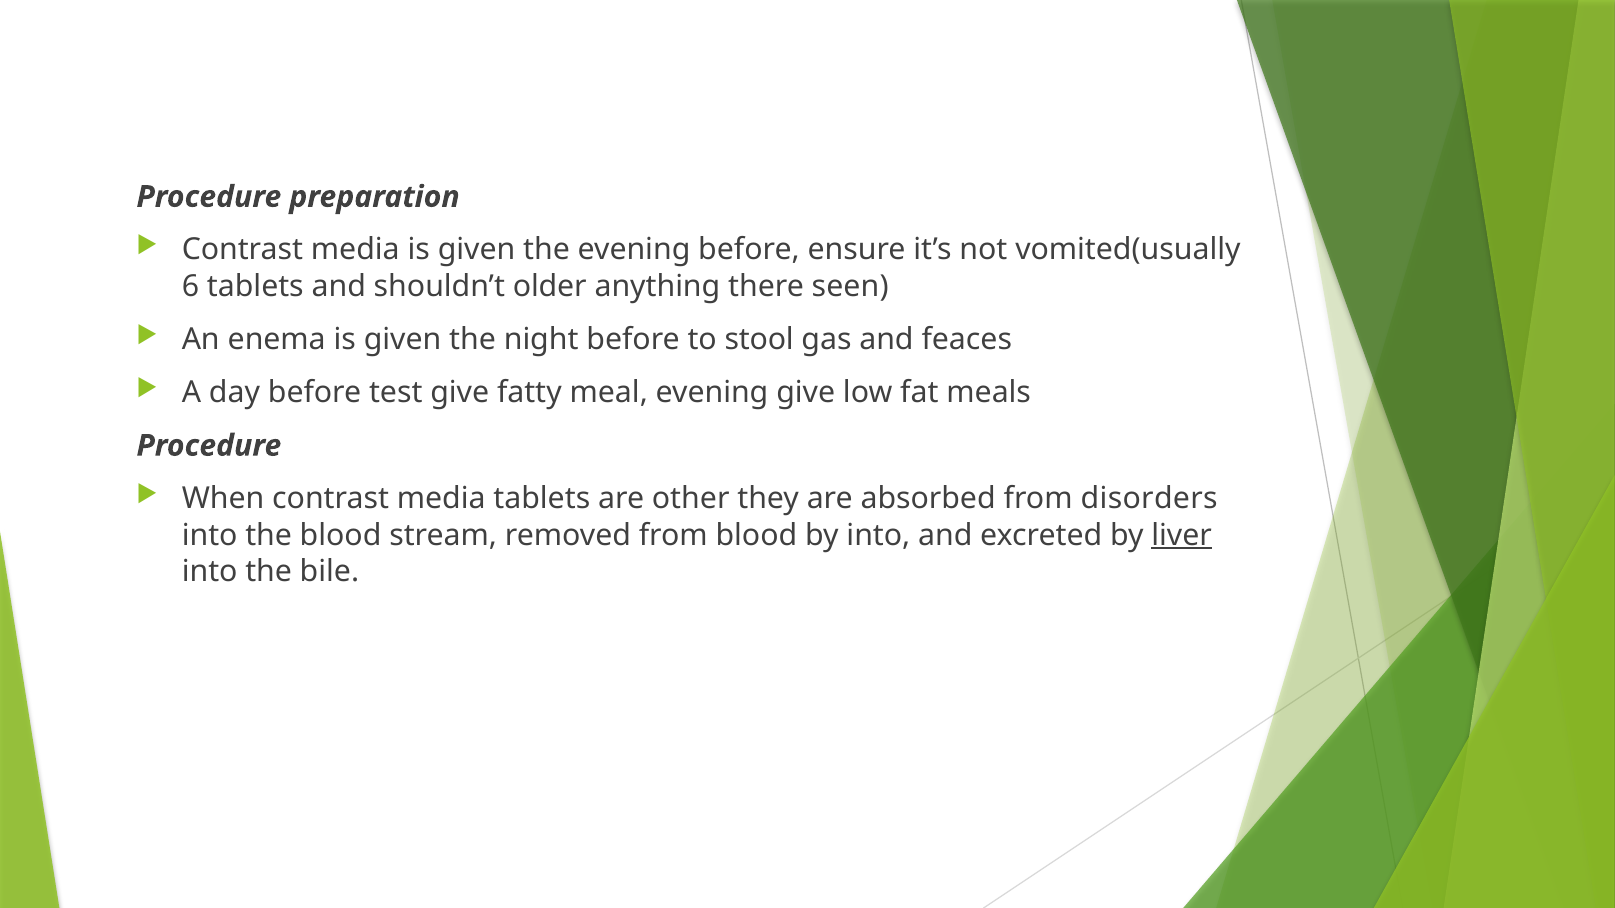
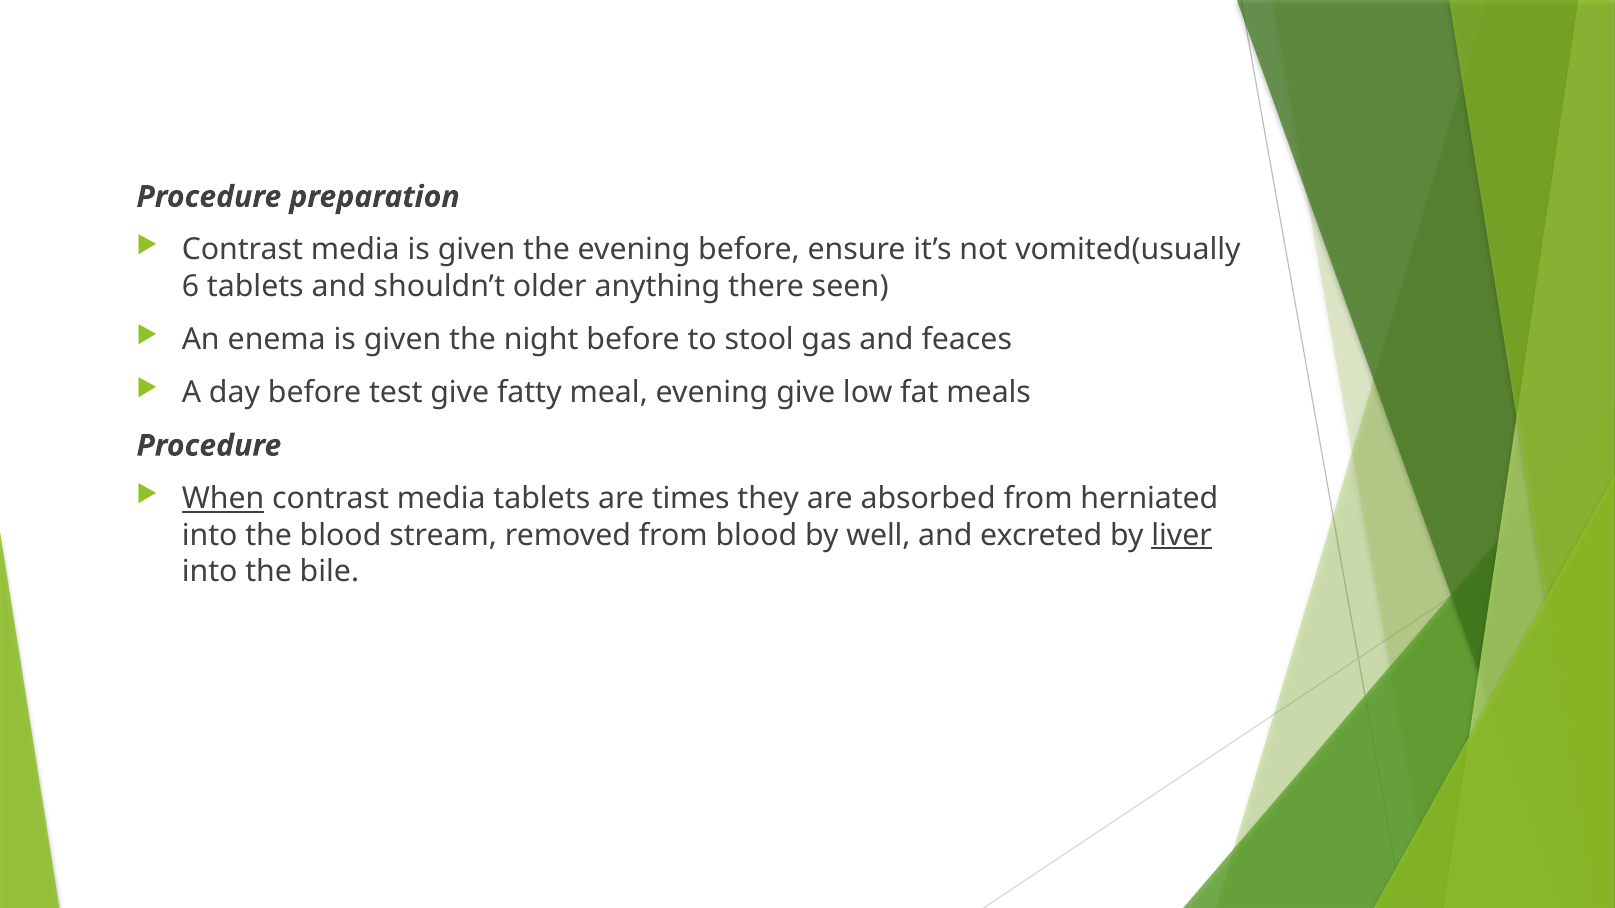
When underline: none -> present (223, 499)
other: other -> times (691, 499)
disorders: disorders -> herniated (1149, 499)
by into: into -> well (878, 535)
